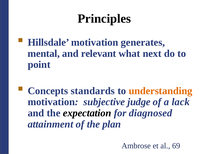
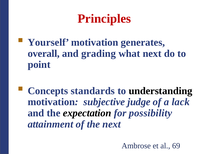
Principles colour: black -> red (104, 19)
Hillsdale: Hillsdale -> Yourself (48, 42)
mental: mental -> overall (44, 53)
relevant: relevant -> grading (99, 53)
understanding colour: orange -> black (161, 91)
diagnosed: diagnosed -> possibility (151, 113)
the plan: plan -> next (112, 124)
